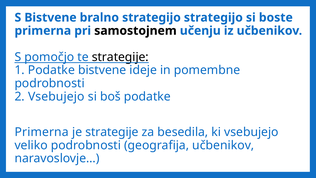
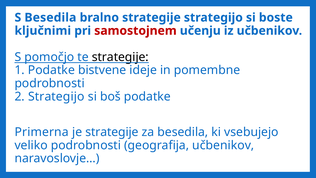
S Bistvene: Bistvene -> Besedila (50, 18)
bralno strategijo: strategijo -> strategije (151, 18)
primerna: primerna -> ključnimi (43, 31)
samostojnem colour: black -> red (135, 31)
2 Vsebujejo: Vsebujejo -> Strategijo (56, 96)
